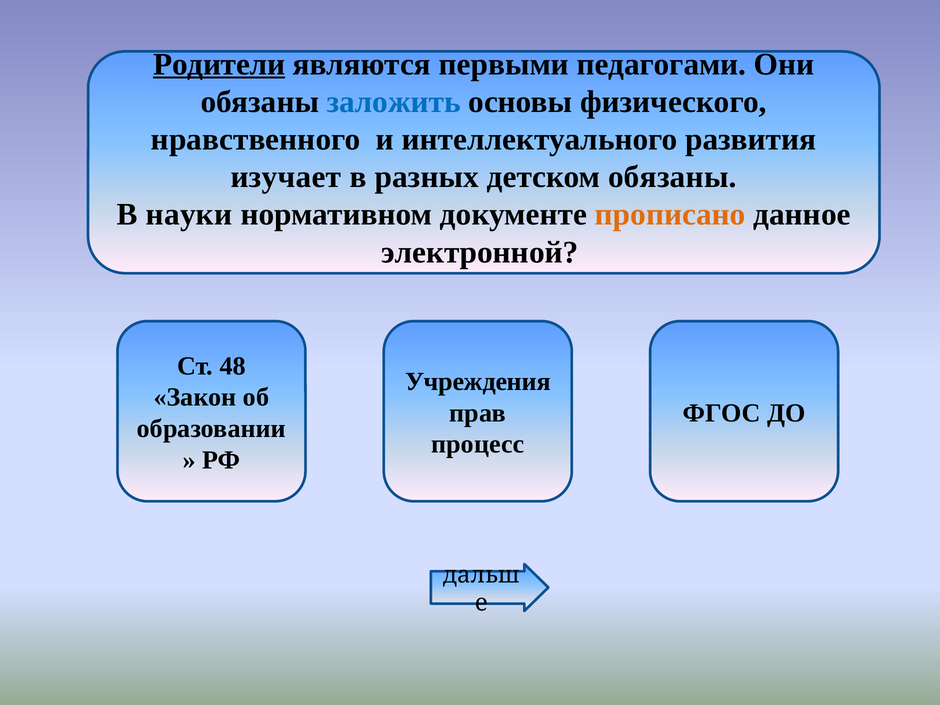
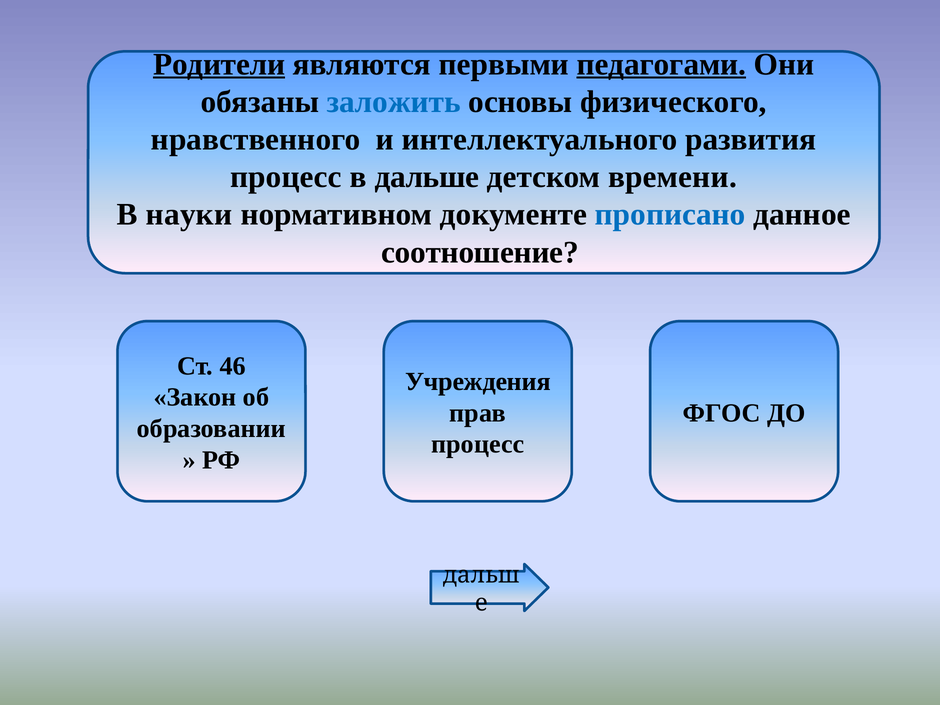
педагогами underline: none -> present (661, 64)
изучает: изучает -> процесс (286, 177)
разных: разных -> дальше (427, 177)
детском обязаны: обязаны -> времени (672, 177)
прописано colour: orange -> blue (670, 215)
электронной: электронной -> соотношение (480, 252)
48: 48 -> 46 (233, 366)
